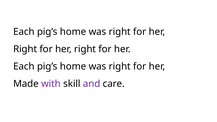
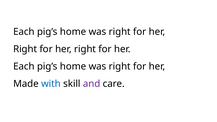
with colour: purple -> blue (51, 84)
